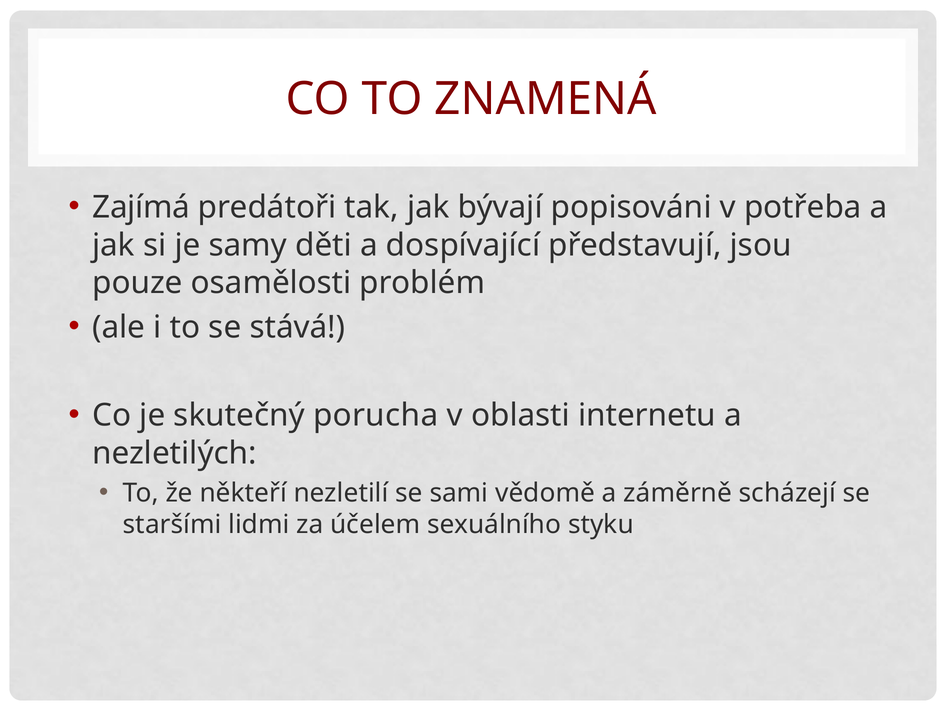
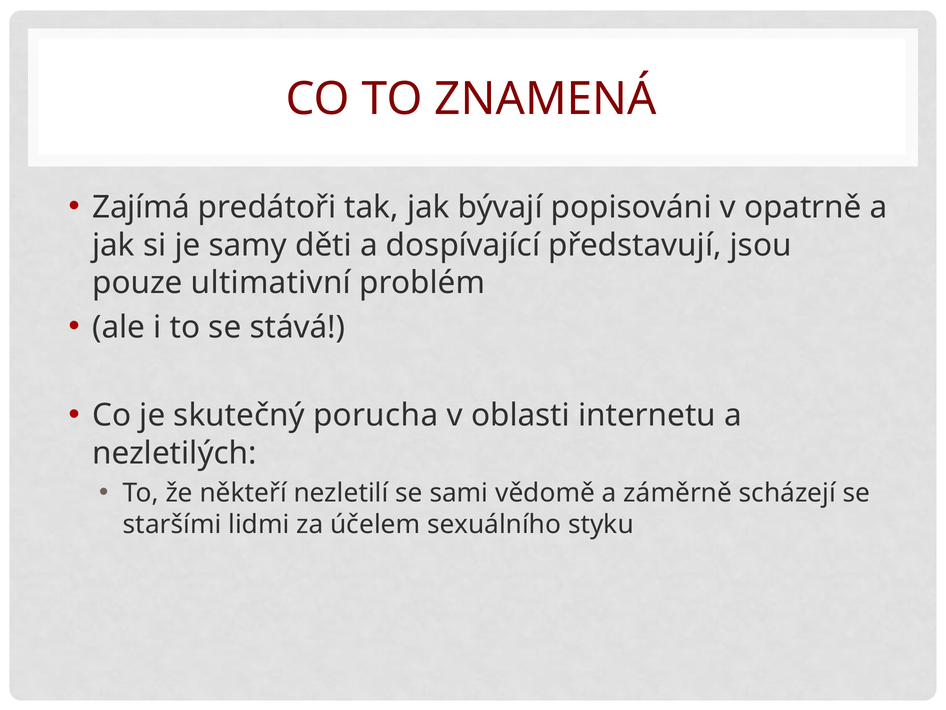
potřeba: potřeba -> opatrně (803, 207)
osamělosti: osamělosti -> ultimativní (271, 283)
